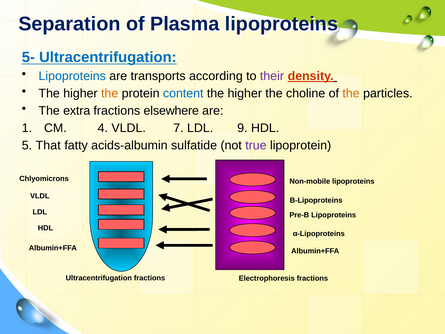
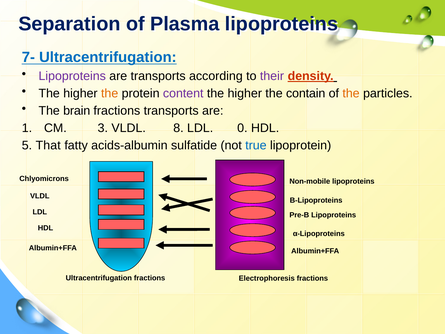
5-: 5- -> 7- (28, 57)
Lipoproteins colour: blue -> purple (72, 76)
content colour: blue -> purple (183, 93)
choline: choline -> contain (306, 93)
extra: extra -> brain (77, 111)
fractions elsewhere: elsewhere -> transports (171, 111)
4: 4 -> 3 (103, 128)
7: 7 -> 8 (178, 128)
9: 9 -> 0 (242, 128)
true colour: purple -> blue (256, 145)
